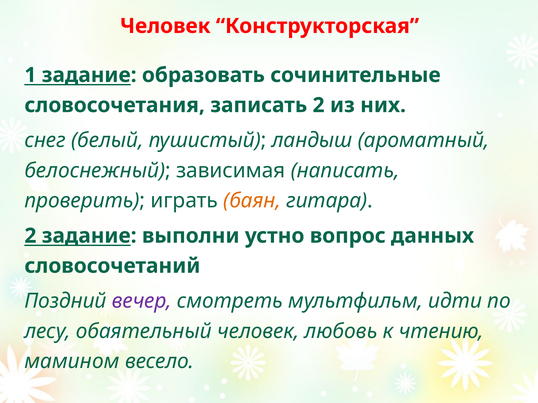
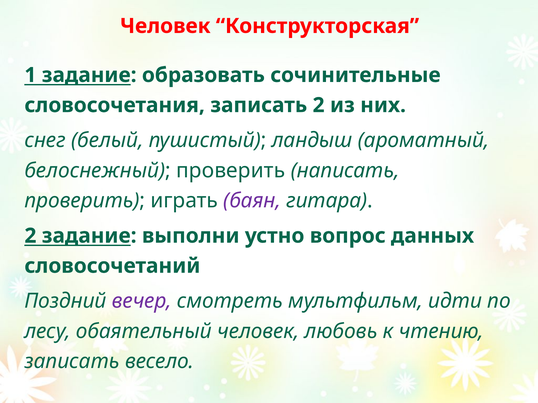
белоснежный зависимая: зависимая -> проверить (231, 171)
баян colour: orange -> purple (252, 201)
мамином: мамином -> записать (72, 362)
